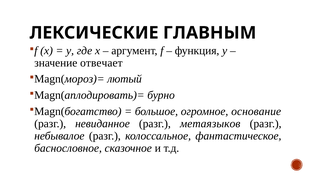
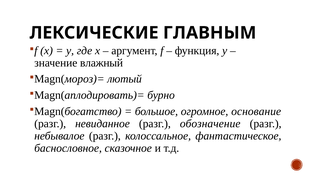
отвечает: отвечает -> влажный (102, 63)
метаязыков: метаязыков -> обозначение (210, 123)
